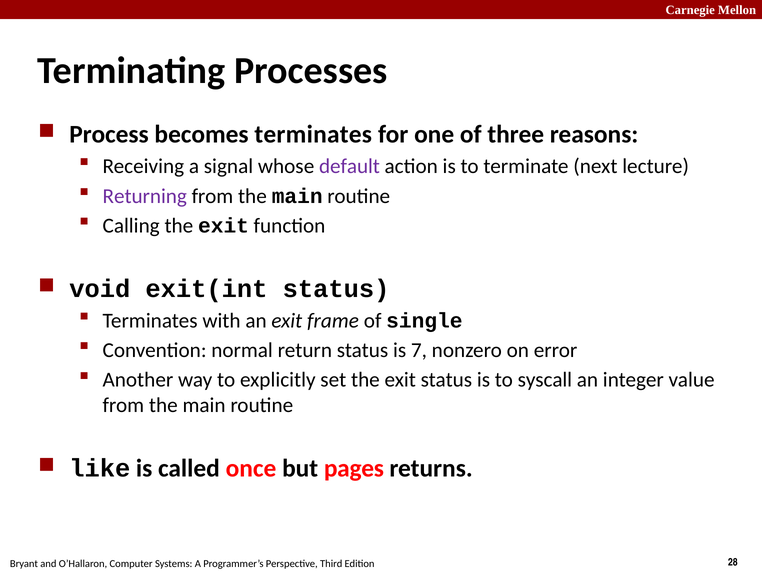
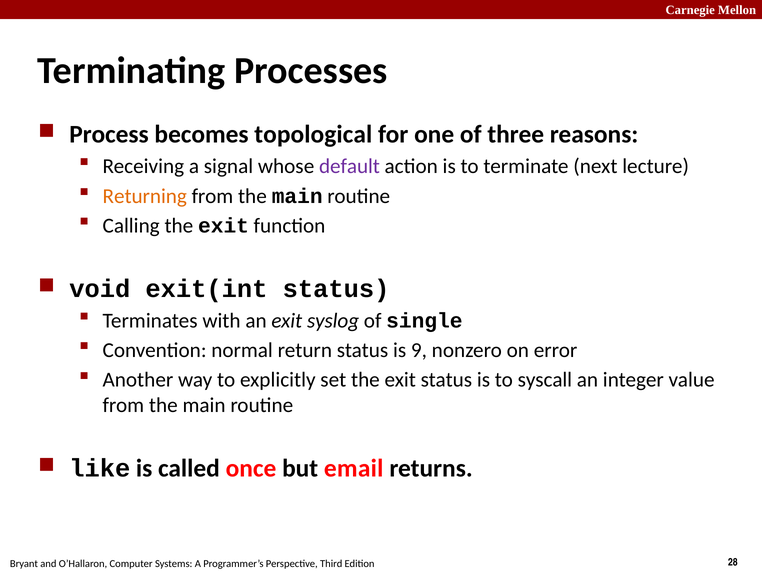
becomes terminates: terminates -> topological (313, 134)
Returning colour: purple -> orange (145, 196)
frame: frame -> syslog (333, 320)
7: 7 -> 9 (419, 350)
pages: pages -> email (354, 468)
